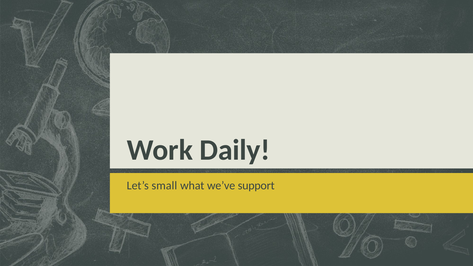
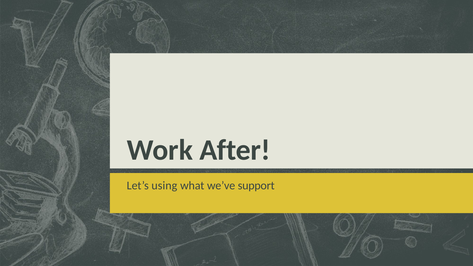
Daily: Daily -> After (235, 150)
small: small -> using (164, 186)
